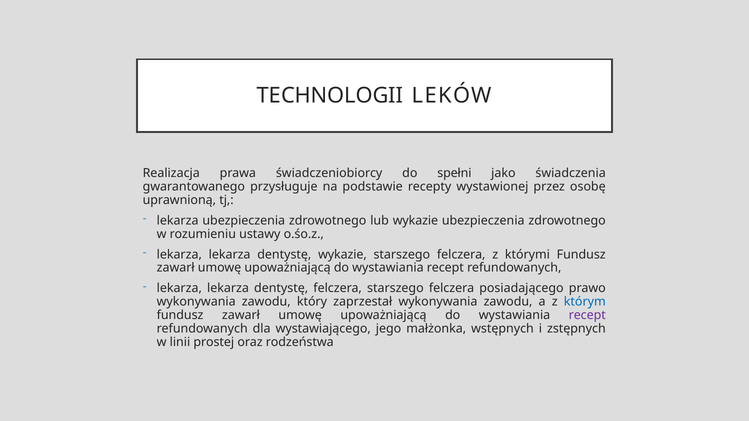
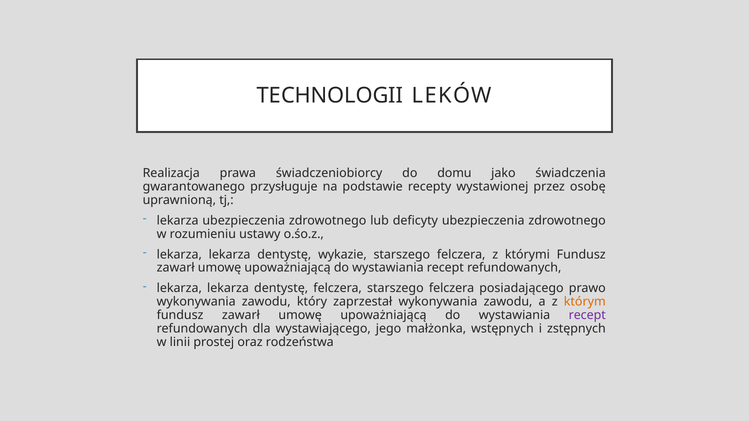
spełni: spełni -> domu (454, 173)
lub wykazie: wykazie -> deficyty (415, 221)
którym colour: blue -> orange (585, 302)
